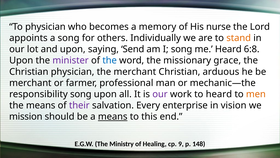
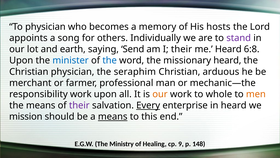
nurse: nurse -> hosts (218, 27)
stand colour: orange -> purple (239, 38)
and upon: upon -> earth (73, 49)
I song: song -> their (181, 49)
minister colour: purple -> blue (71, 60)
missionary grace: grace -> heard (227, 60)
the merchant: merchant -> seraphim (135, 71)
responsibility song: song -> work (81, 94)
our colour: purple -> orange (160, 94)
to heard: heard -> whole (219, 94)
Every underline: none -> present (148, 105)
in vision: vision -> heard (234, 105)
